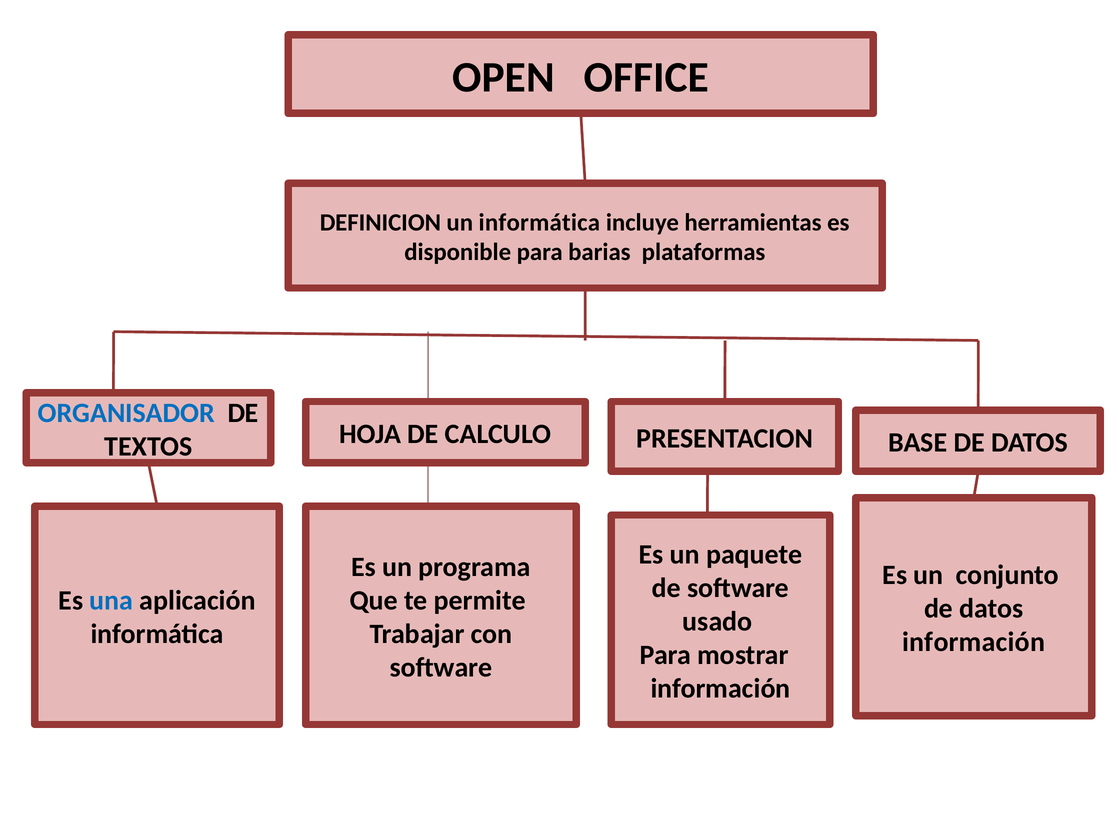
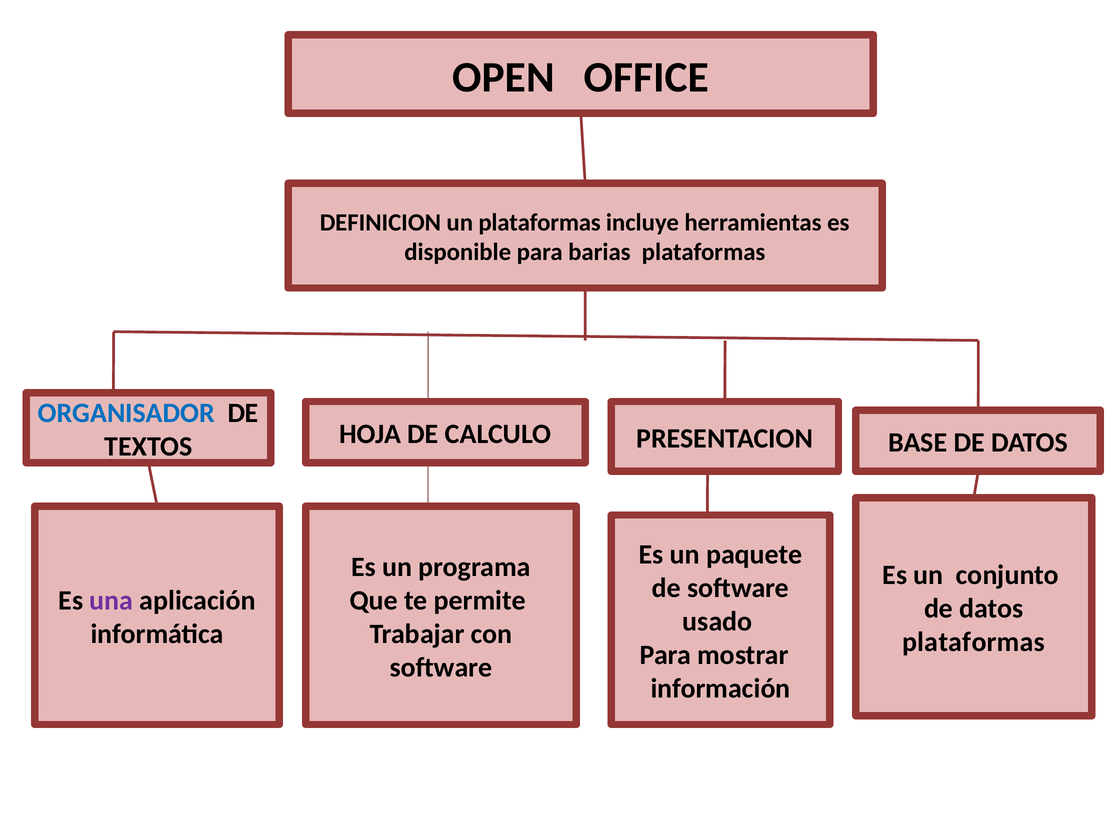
un informática: informática -> plataformas (540, 223)
una colour: blue -> purple (111, 601)
información: información -> plataformas (974, 643)
